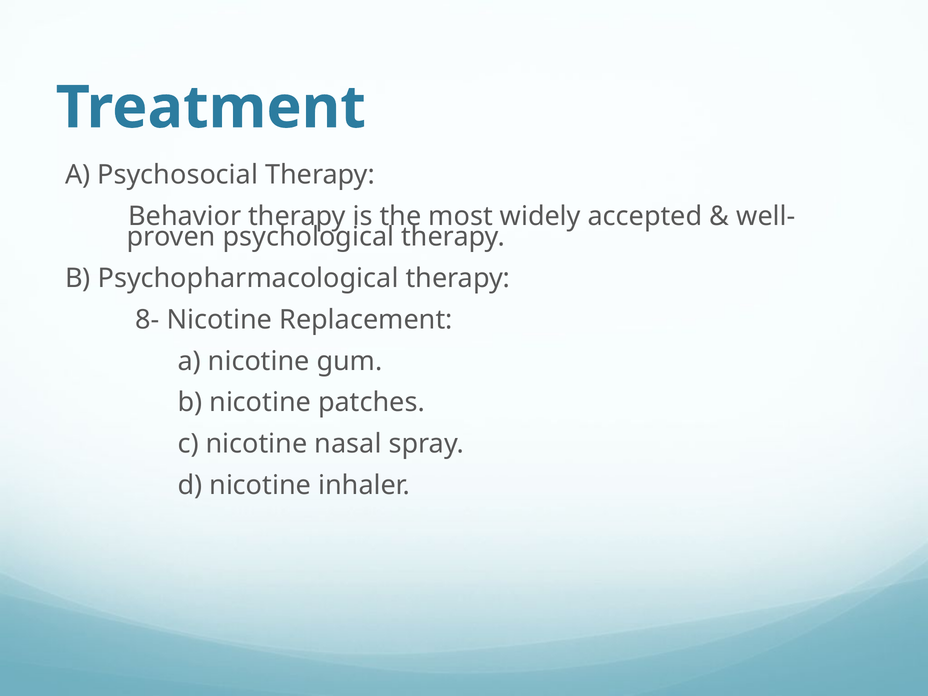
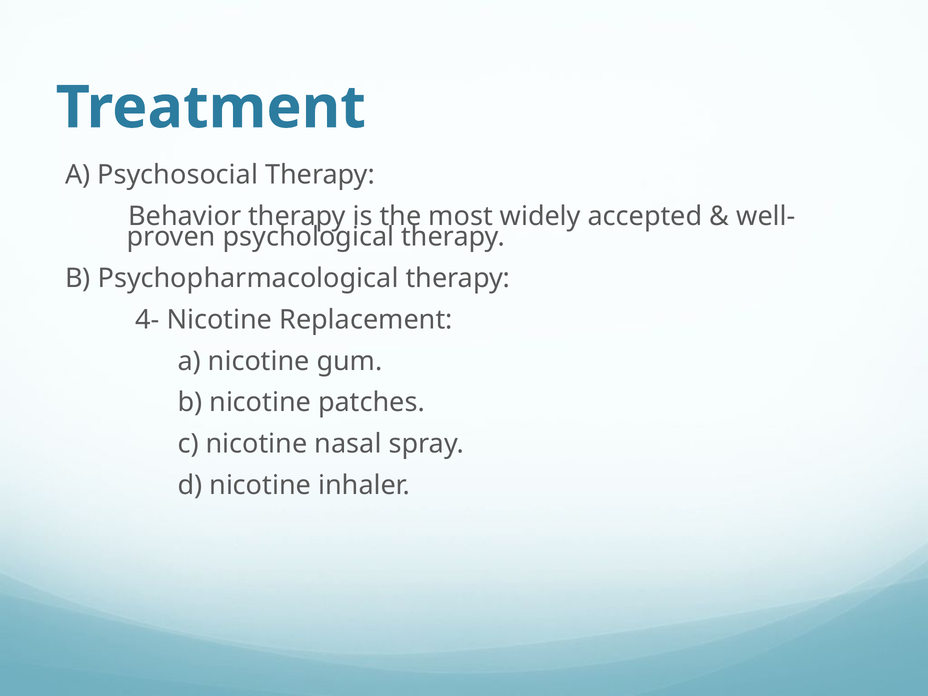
8-: 8- -> 4- (147, 320)
